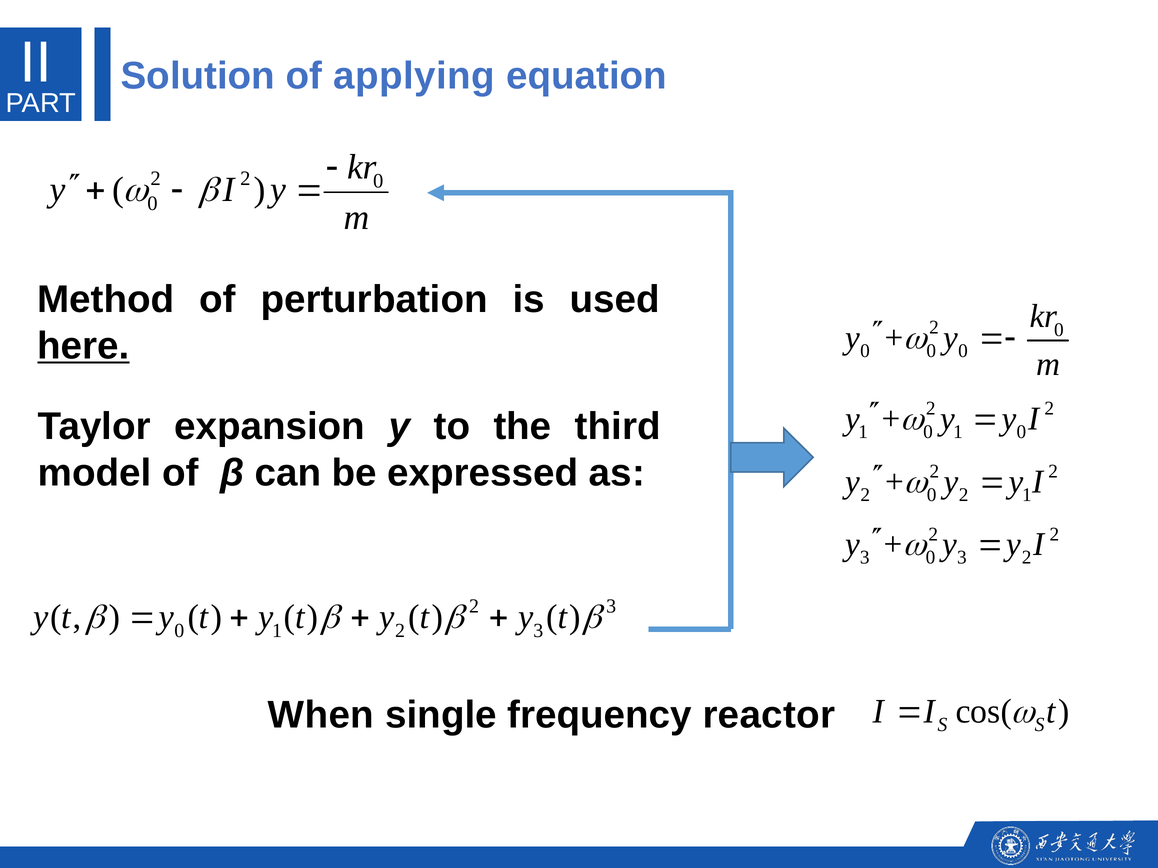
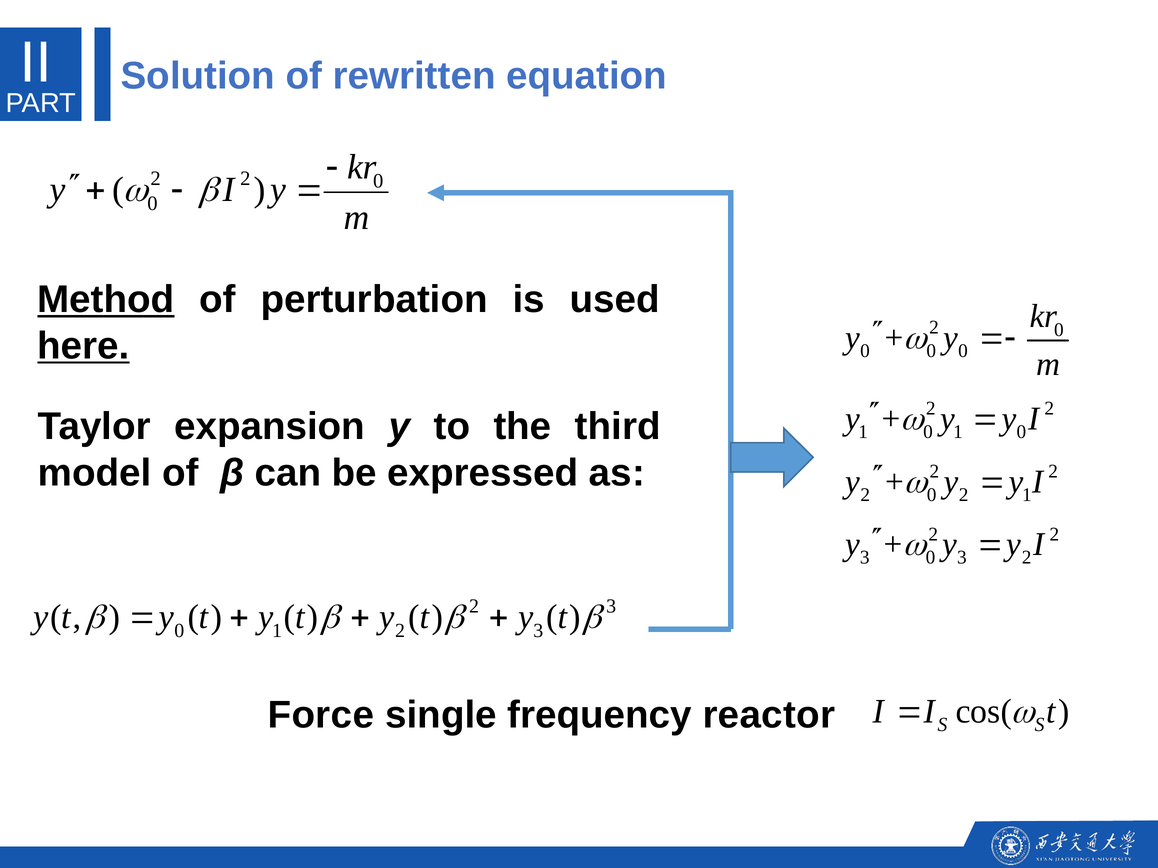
applying: applying -> rewritten (414, 76)
Method underline: none -> present (106, 300)
When: When -> Force (321, 715)
